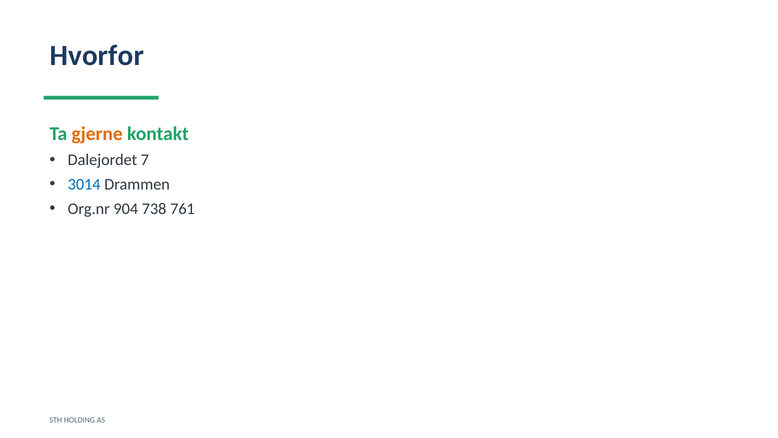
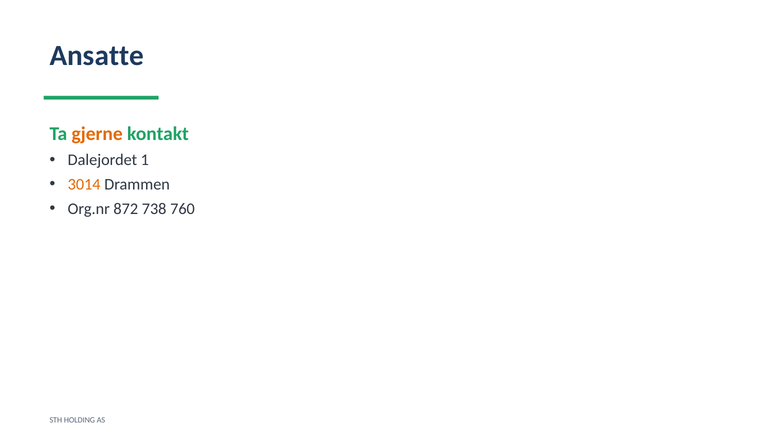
Hvorfor: Hvorfor -> Ansatte (97, 56)
7: 7 -> 1 (145, 160)
3014 colour: blue -> orange (84, 184)
904: 904 -> 872 (126, 209)
761: 761 -> 760 (182, 209)
